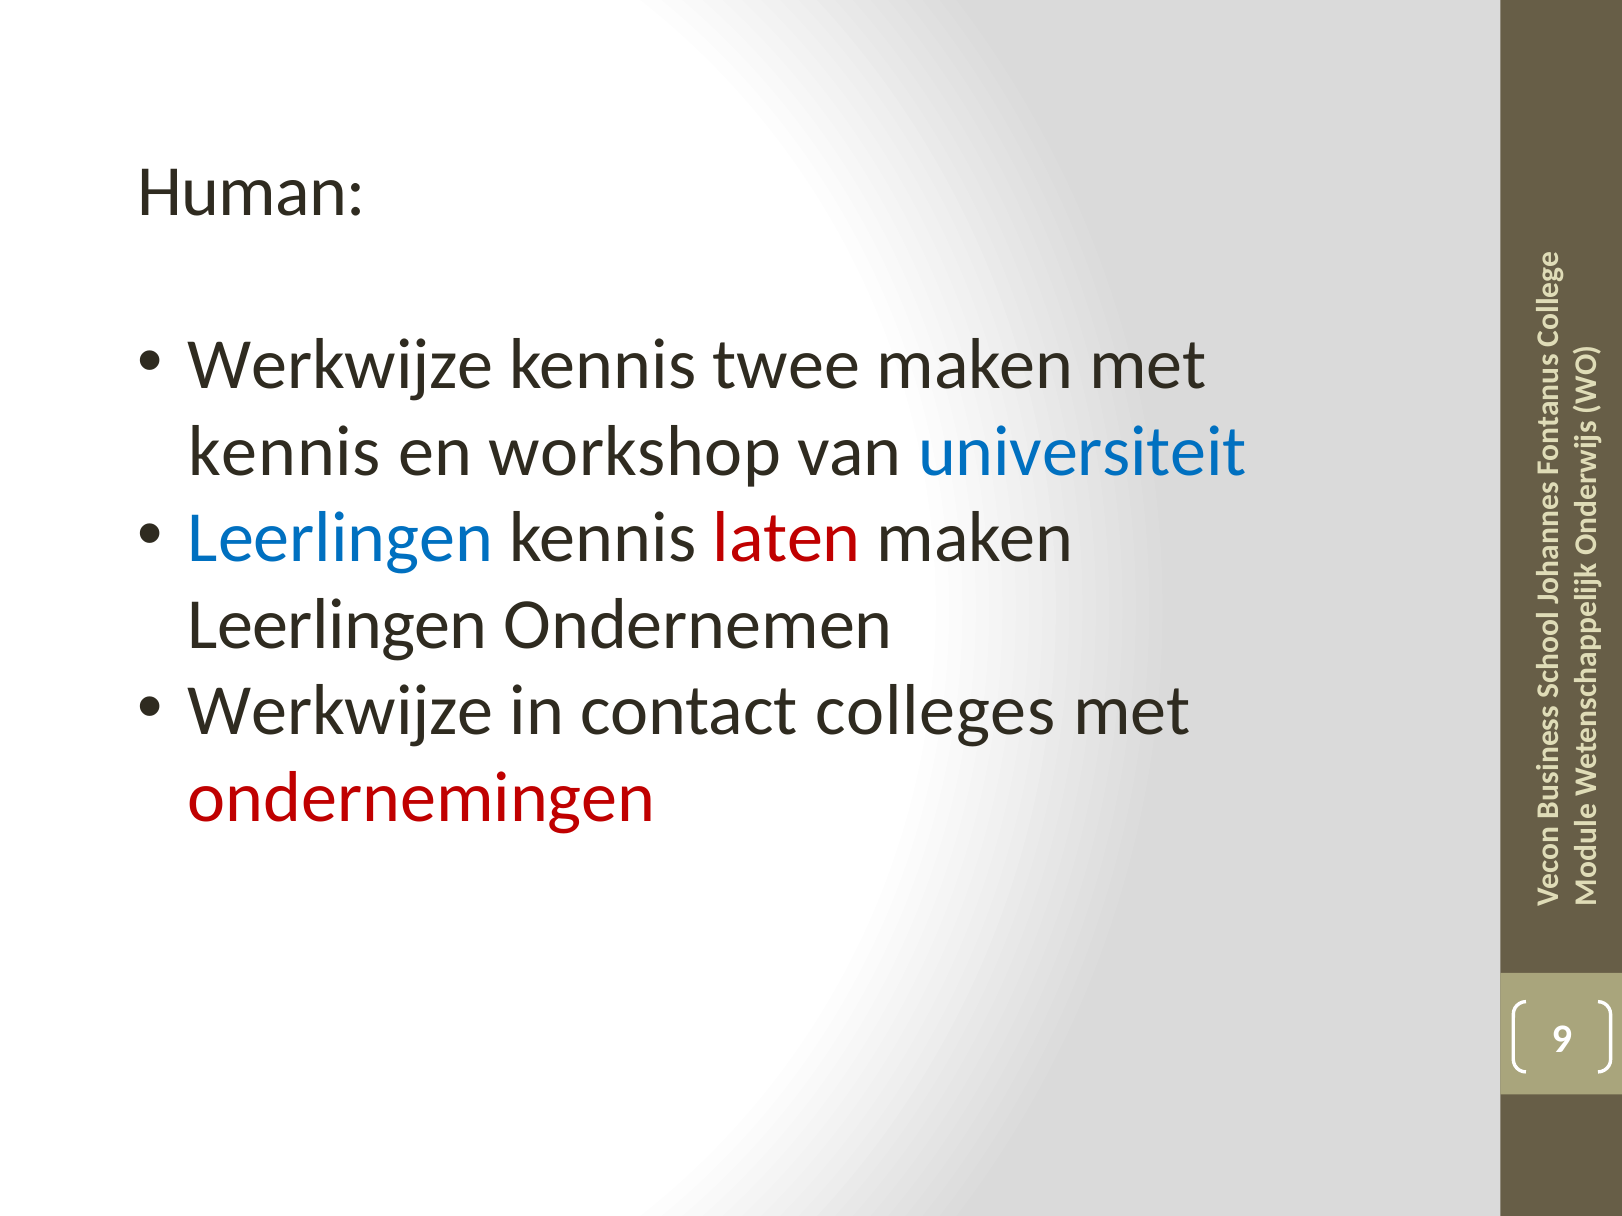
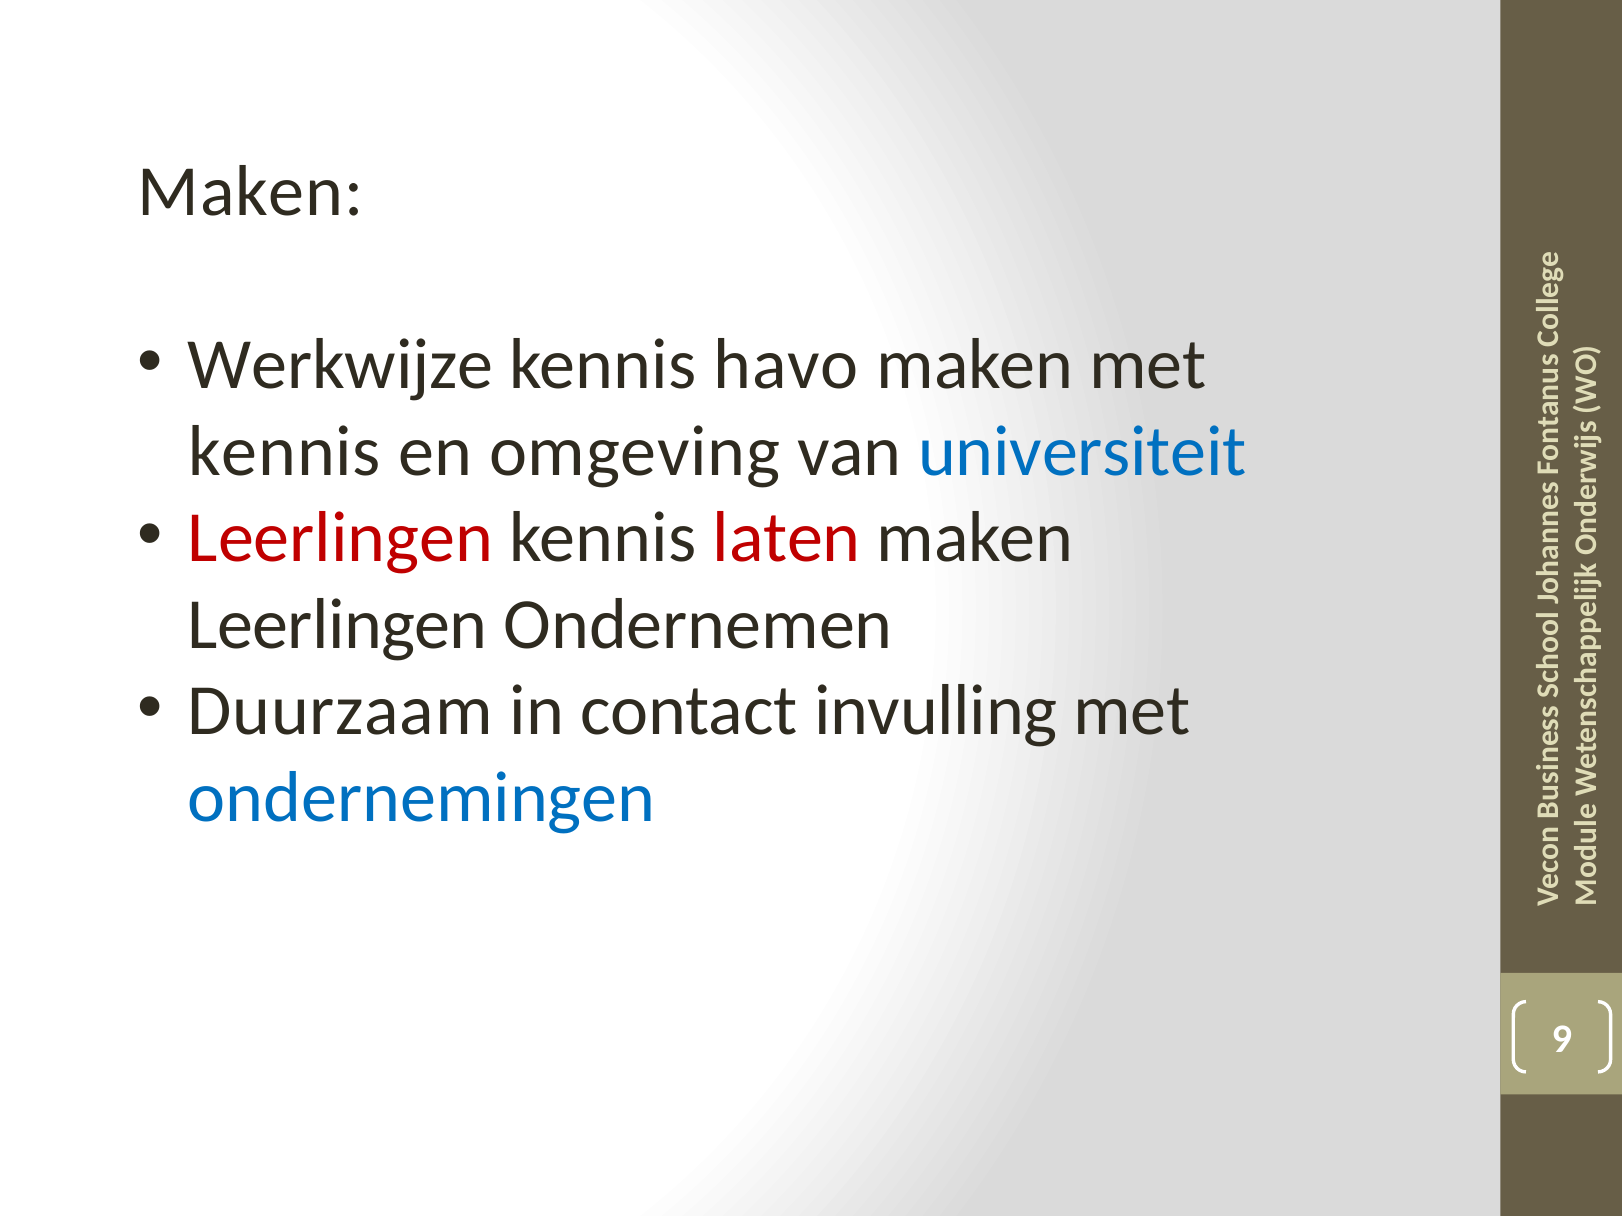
Human: Human -> Maken (251, 192)
twee: twee -> havo (786, 365)
workshop: workshop -> omgeving (635, 451)
Leerlingen colour: blue -> red (341, 538)
Werkwijze: Werkwijze -> Duurzaam (340, 711)
colleges: colleges -> invulling (936, 711)
ondernemingen colour: red -> blue (422, 798)
